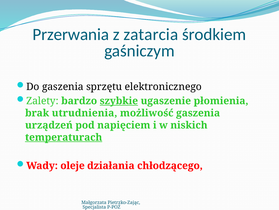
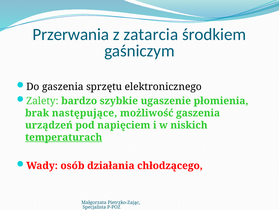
szybkie underline: present -> none (119, 101)
utrudnienia: utrudnienia -> następujące (85, 113)
oleje: oleje -> osób (72, 165)
